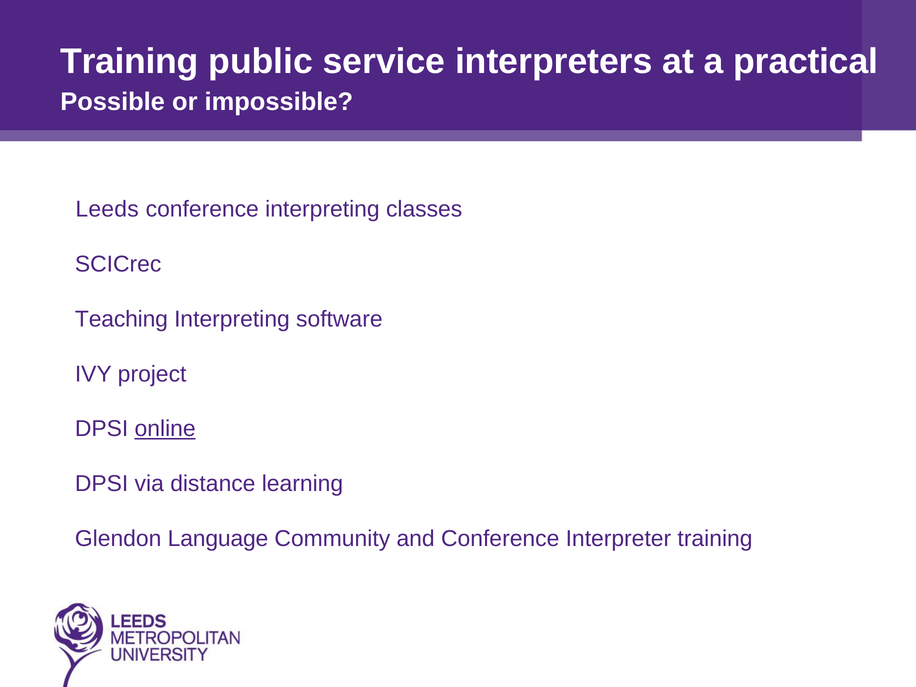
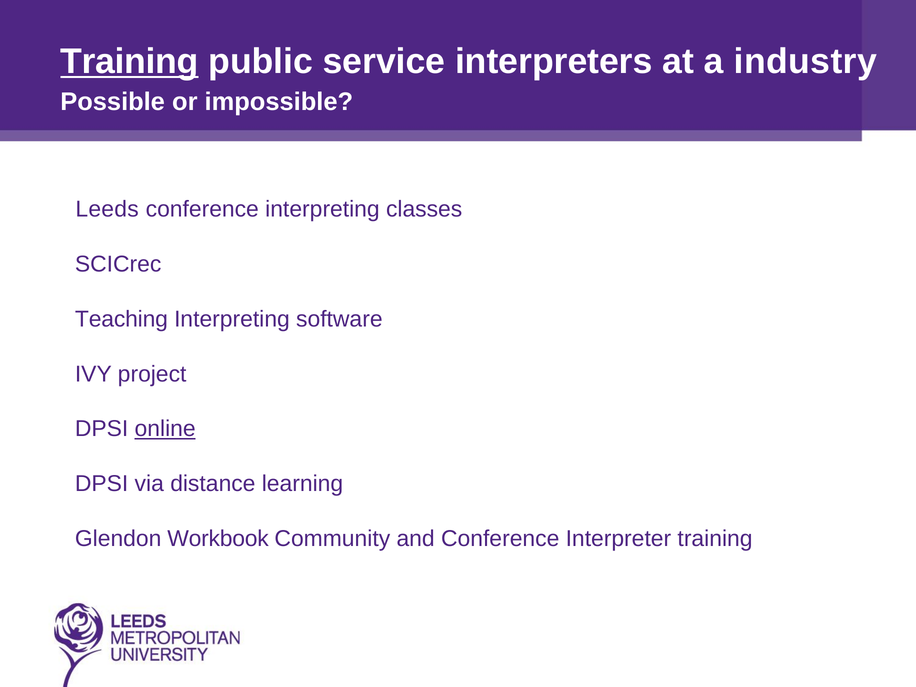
Training underline: none -> present (129, 62)
practical: practical -> industry (805, 62)
Language: Language -> Workbook (218, 539)
